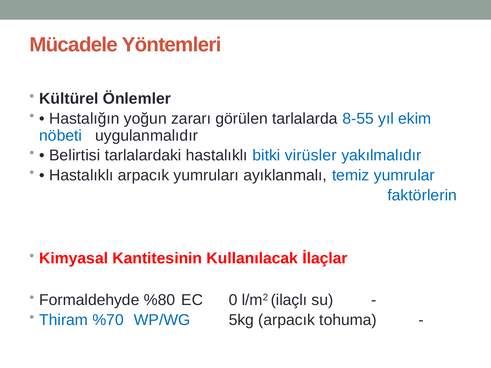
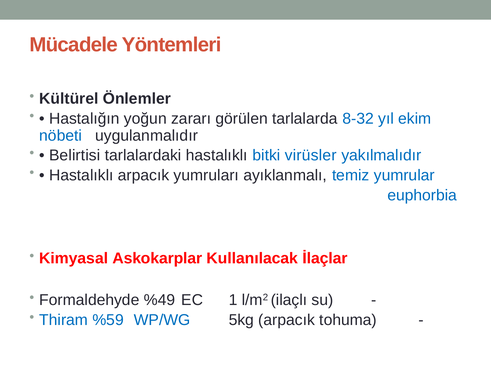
8-55: 8-55 -> 8-32 (358, 119)
faktörlerin: faktörlerin -> euphorbia (422, 195)
Kantitesinin: Kantitesinin -> Askokarplar (157, 259)
%80: %80 -> %49 (160, 300)
0: 0 -> 1 (233, 300)
%70: %70 -> %59 (108, 320)
